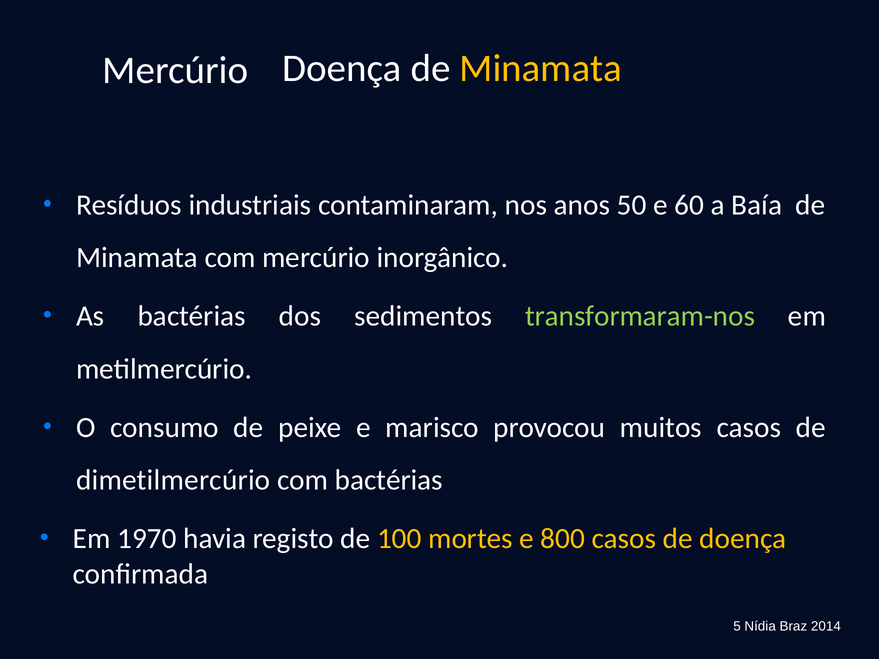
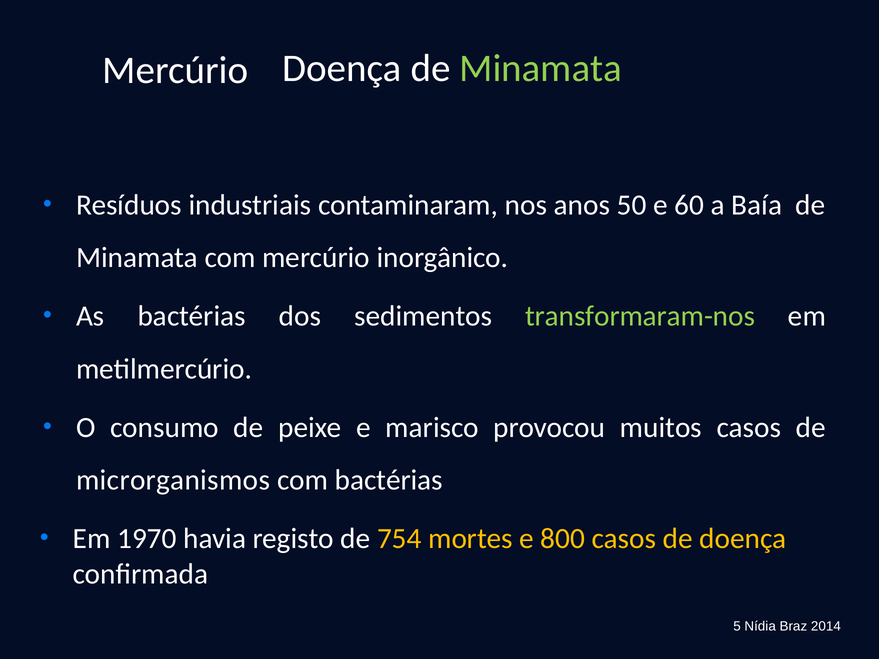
Minamata colour: yellow -> light green (541, 68)
dimetilmercúrio: dimetilmercúrio -> microrganismos (173, 480)
100: 100 -> 754 (399, 539)
